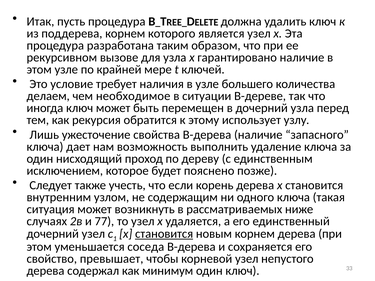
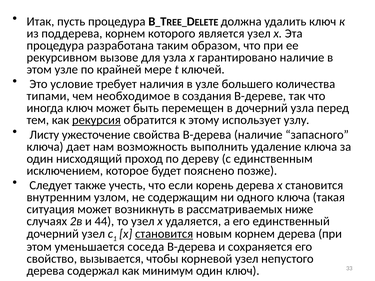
делаем: делаем -> типами (48, 96)
ситуации: ситуации -> создания (207, 96)
рекурсия underline: none -> present (96, 120)
Лишь: Лишь -> Листу (44, 135)
77: 77 -> 44 (104, 221)
превышает: превышает -> вызывается (112, 259)
